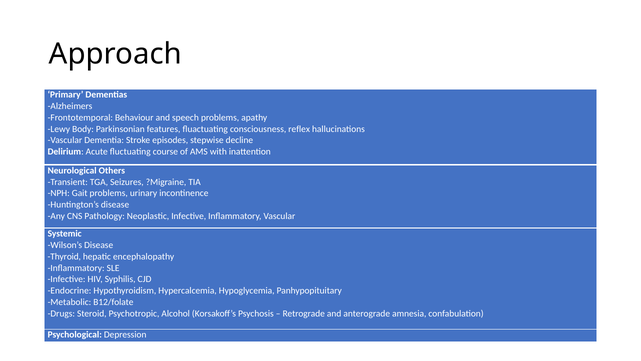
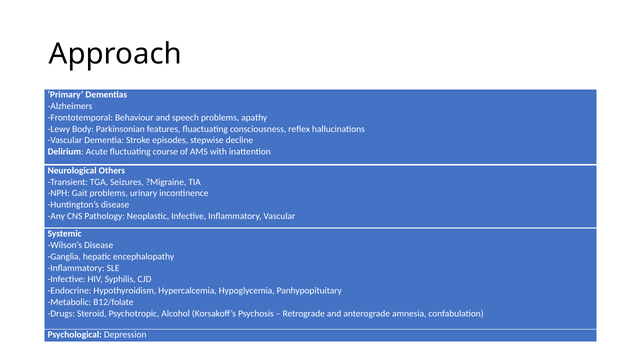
Thyroid: Thyroid -> Ganglia (64, 256)
